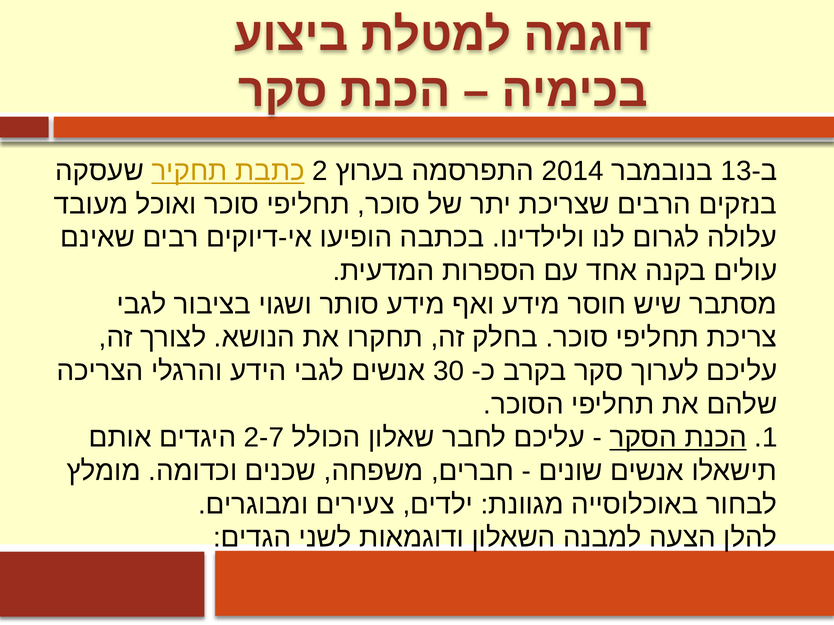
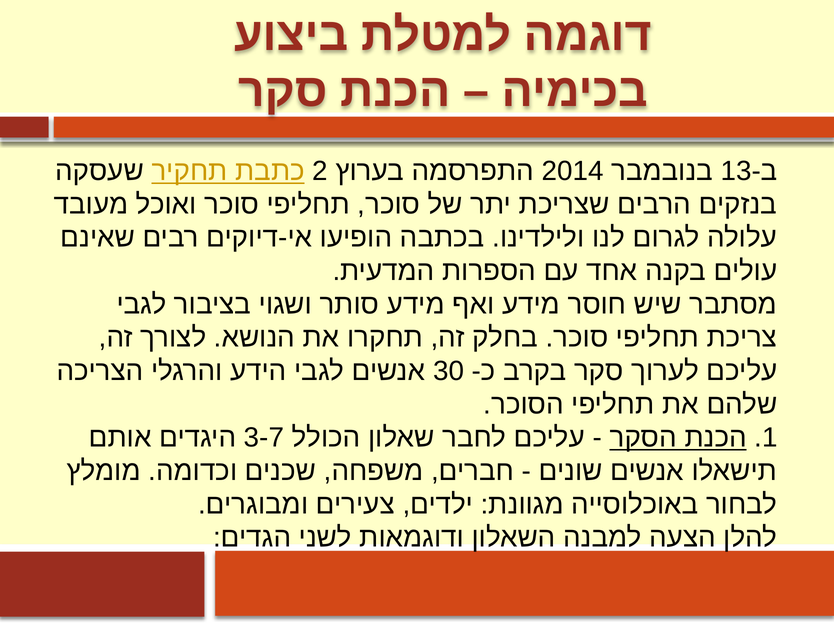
2-7: 2-7 -> 3-7 (264, 438)
